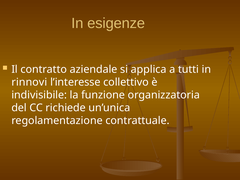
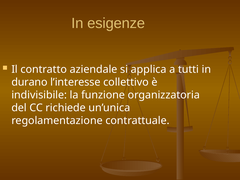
rinnovi: rinnovi -> durano (29, 82)
